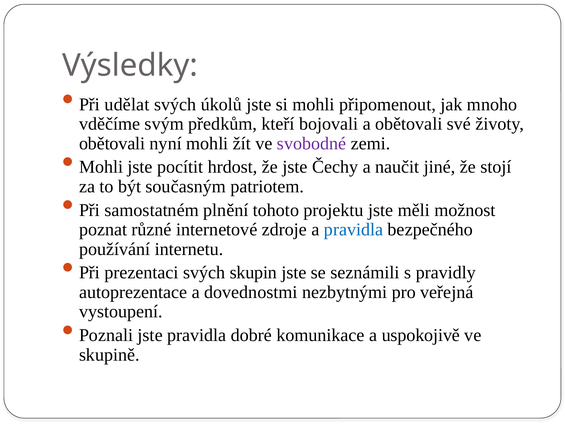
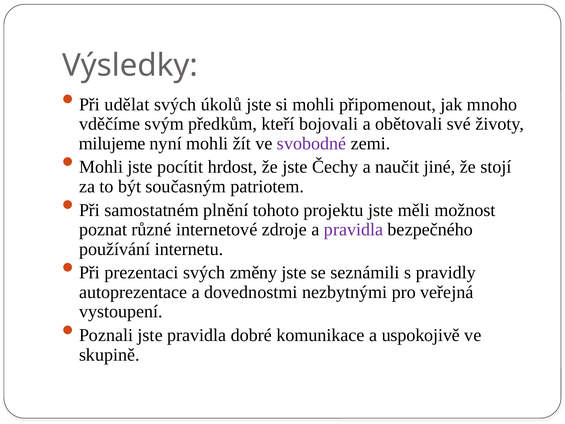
obětovali: obětovali -> milujeme (112, 143)
pravidla colour: blue -> purple (354, 229)
skupin: skupin -> změny (253, 272)
